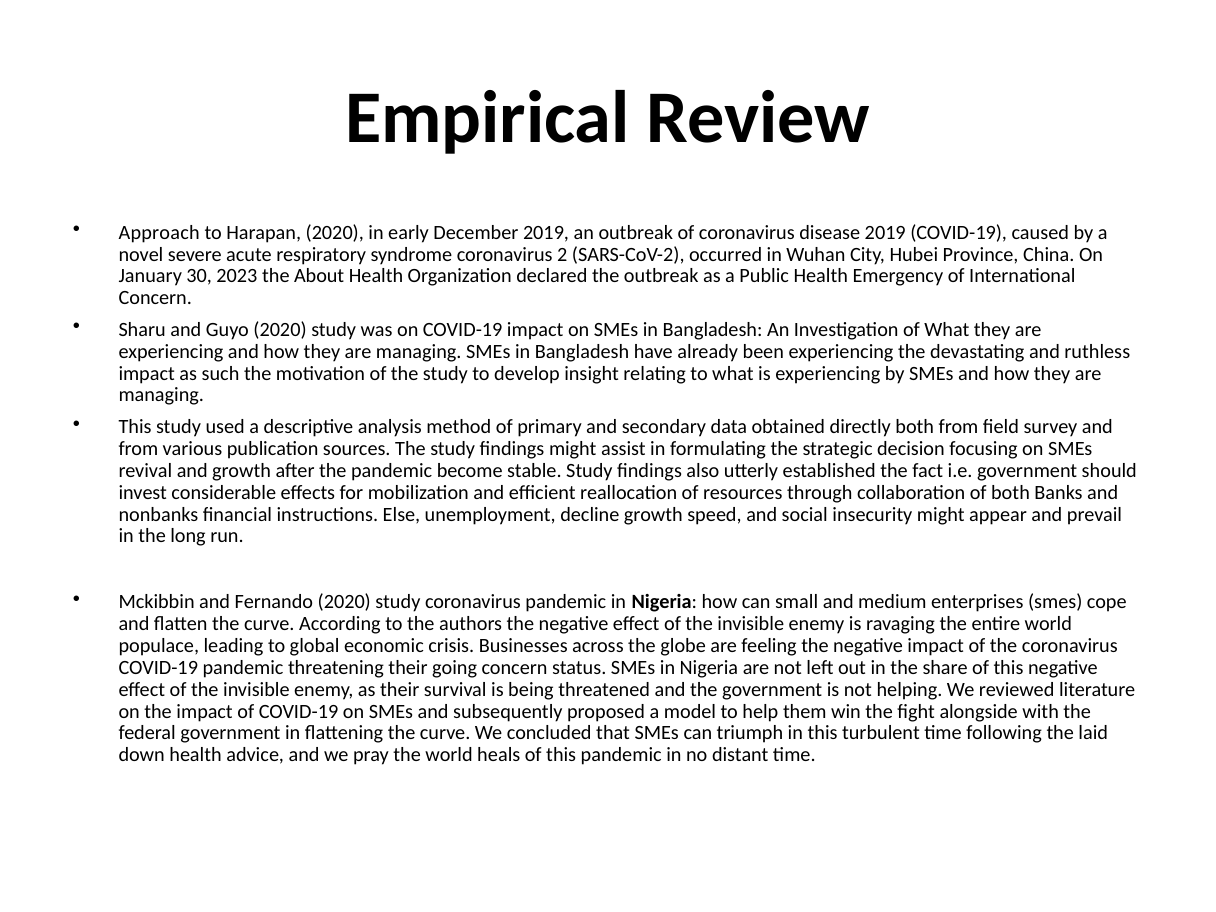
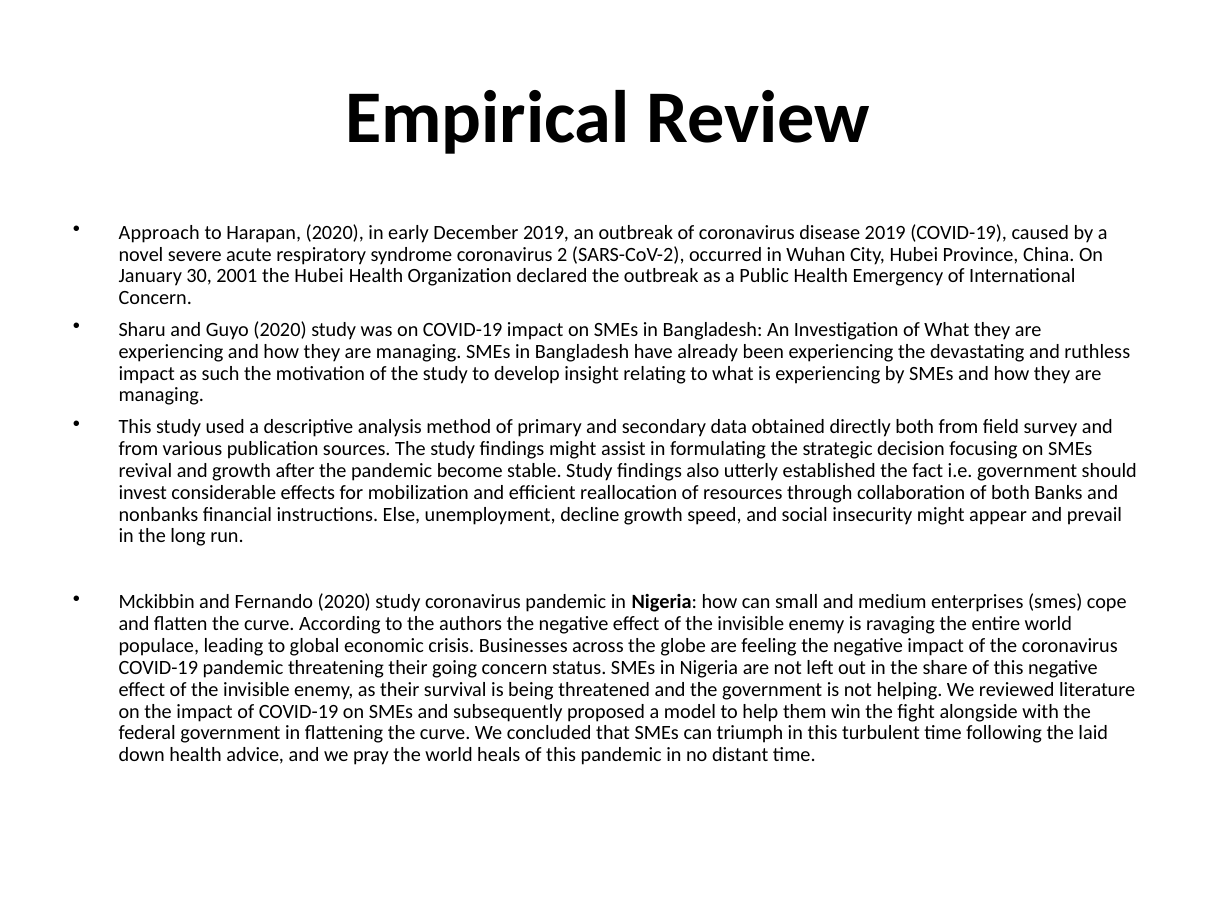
2023: 2023 -> 2001 (237, 276)
the About: About -> Hubei (319, 276)
